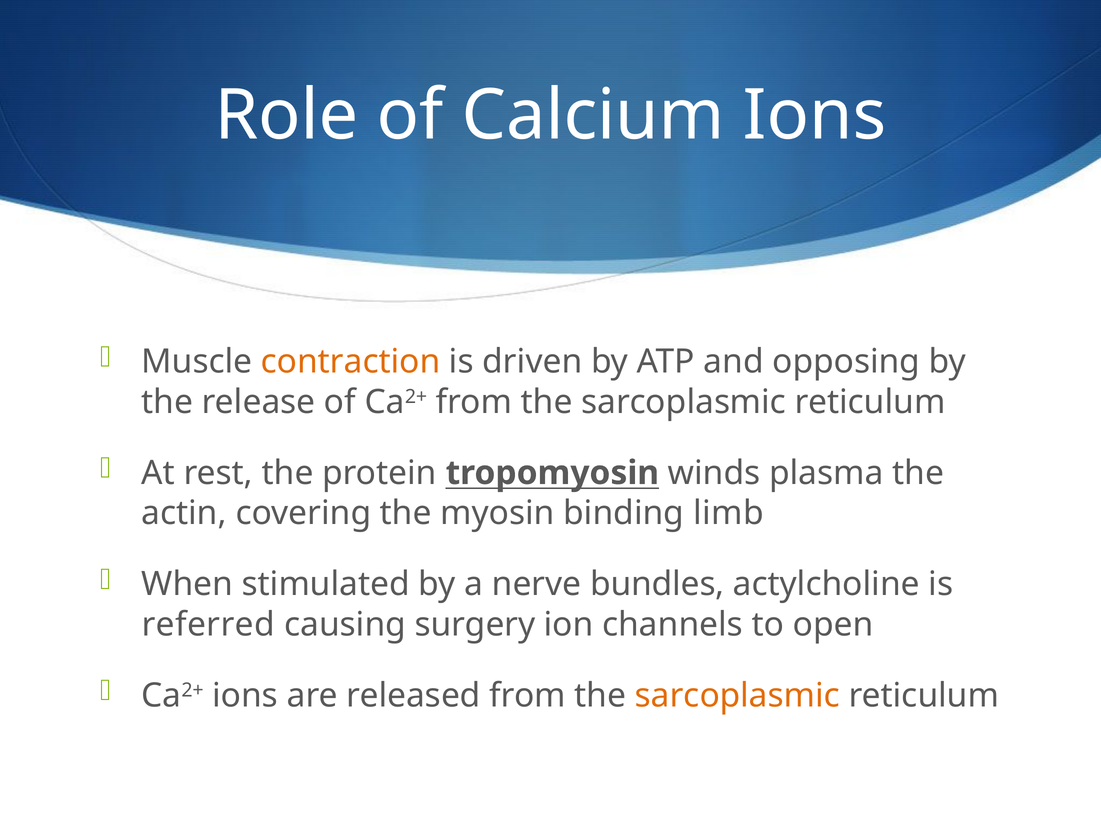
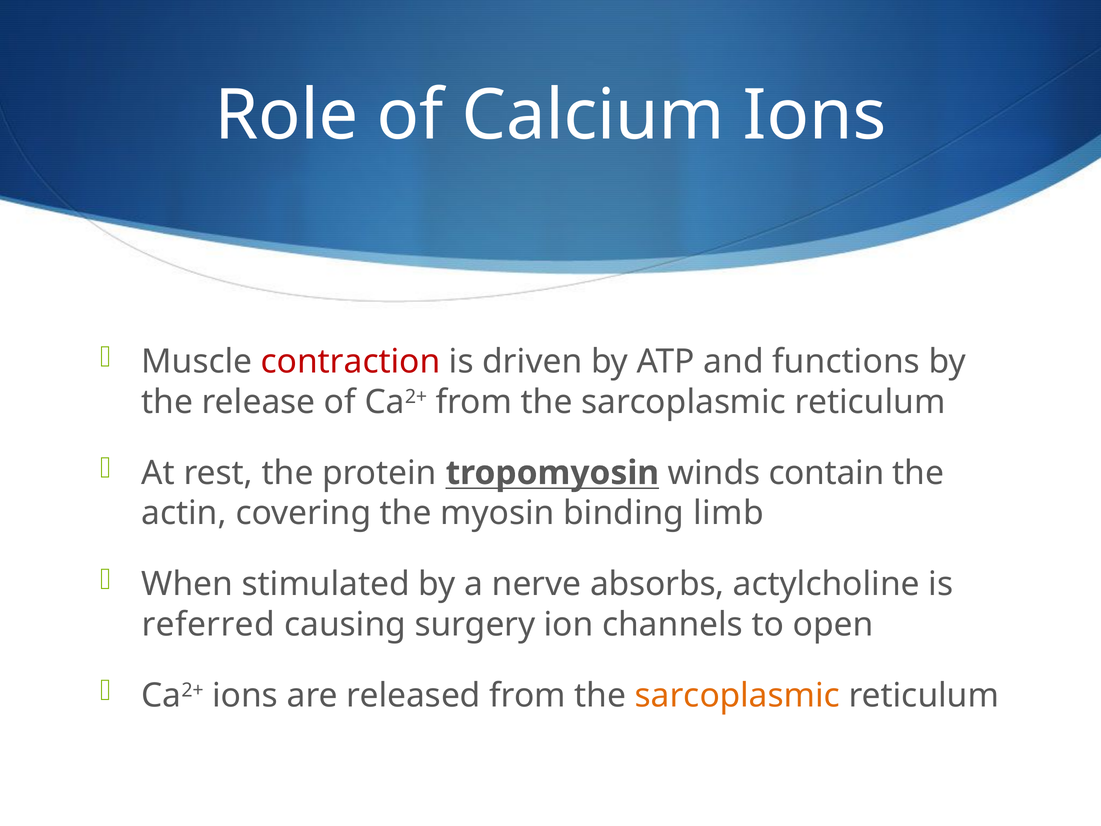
contraction colour: orange -> red (351, 362)
opposing: opposing -> functions (846, 362)
plasma: plasma -> contain (826, 473)
bundles: bundles -> absorbs (657, 584)
